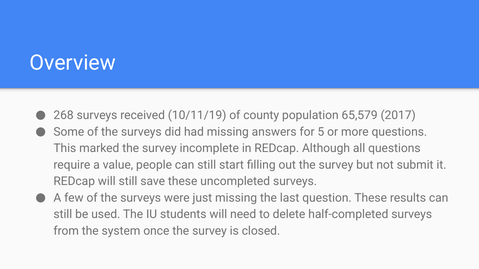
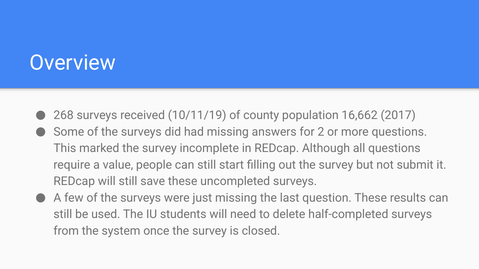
65,579: 65,579 -> 16,662 (360, 115)
5: 5 -> 2 (321, 132)
